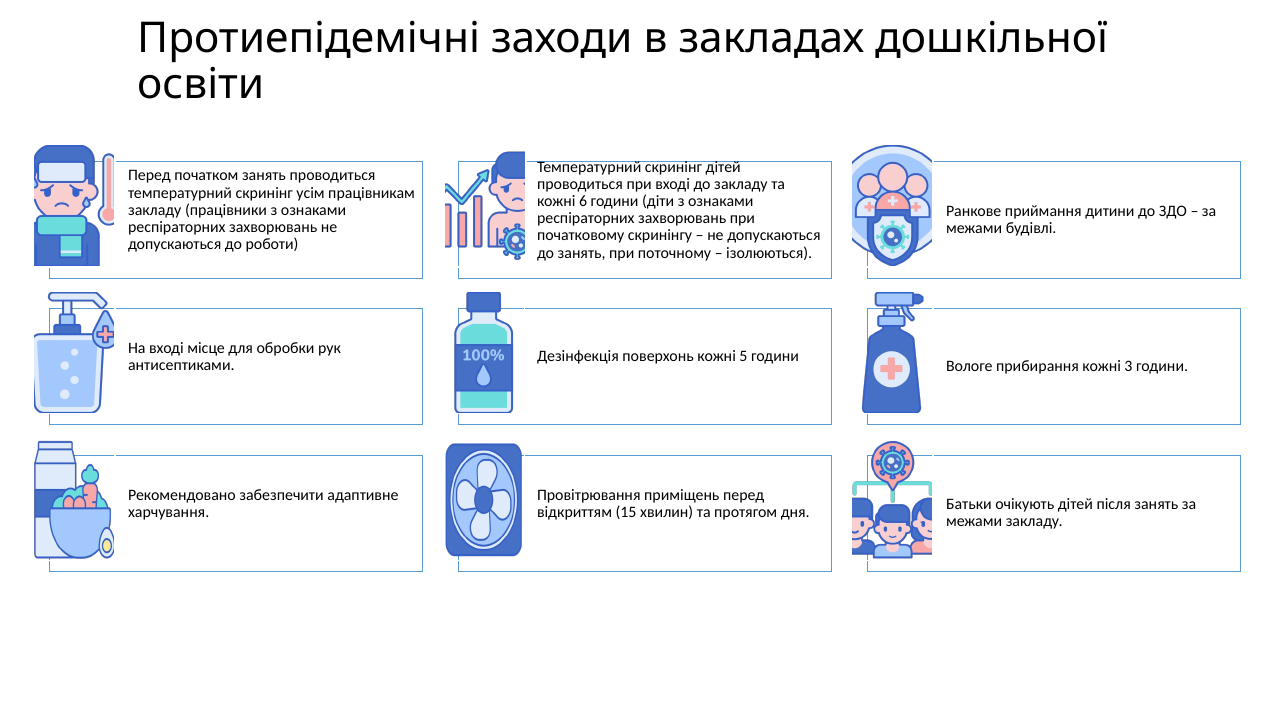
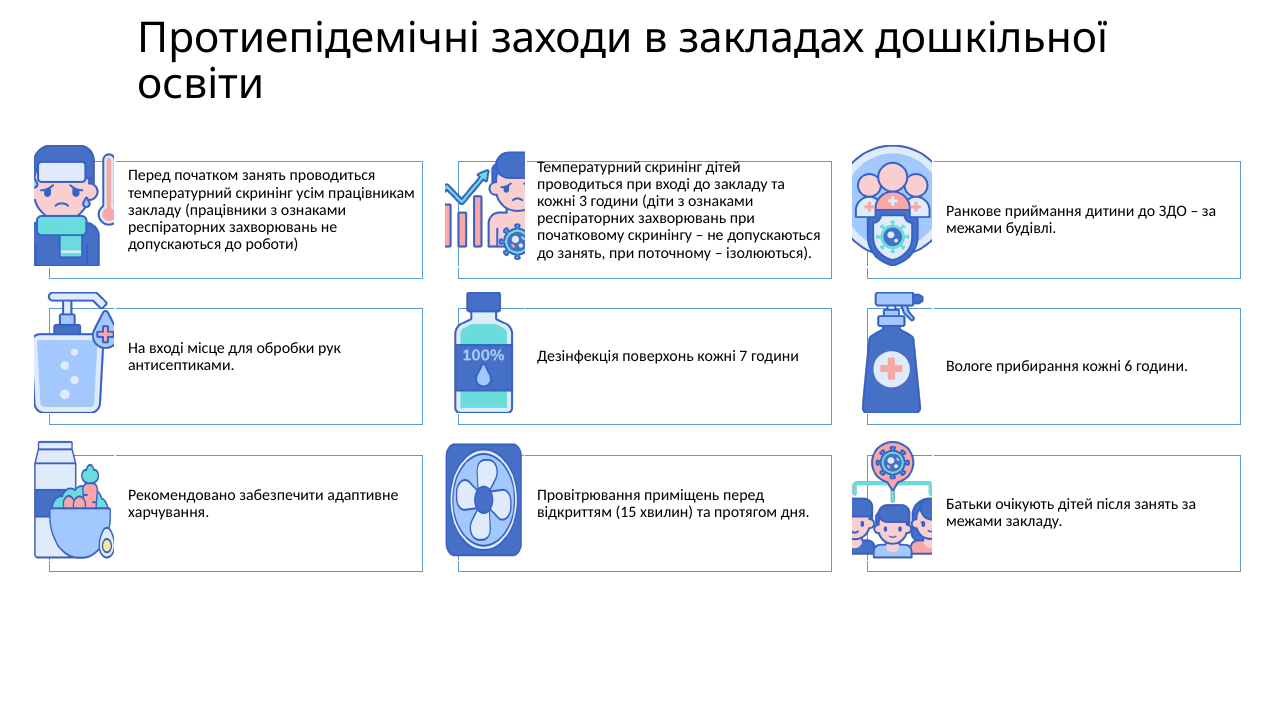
6: 6 -> 3 (583, 202)
5: 5 -> 7 (743, 357)
3: 3 -> 6 (1129, 367)
